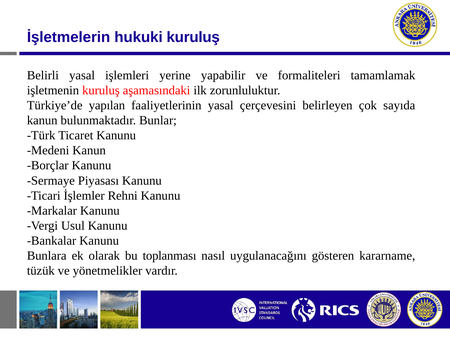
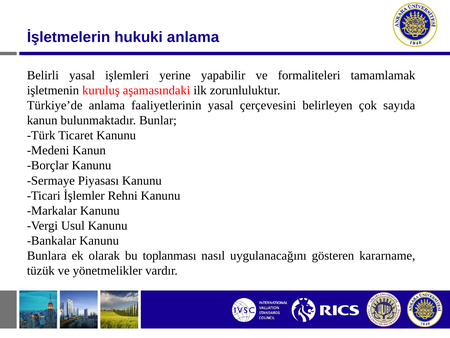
hukuki kuruluş: kuruluş -> anlama (193, 37)
Türkiye’de yapılan: yapılan -> anlama (107, 105)
